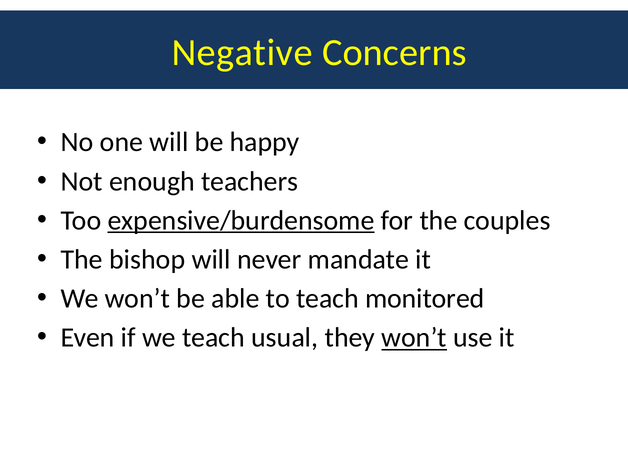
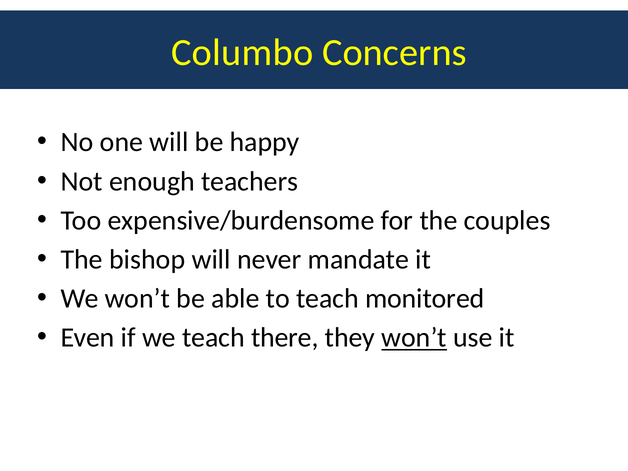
Negative: Negative -> Columbo (242, 52)
expensive/burdensome underline: present -> none (241, 220)
usual: usual -> there (285, 338)
